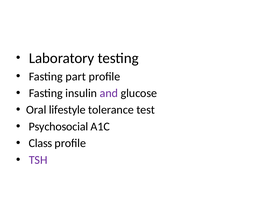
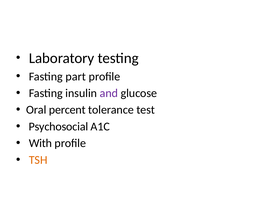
lifestyle: lifestyle -> percent (67, 110)
Class: Class -> With (40, 143)
TSH colour: purple -> orange (38, 160)
